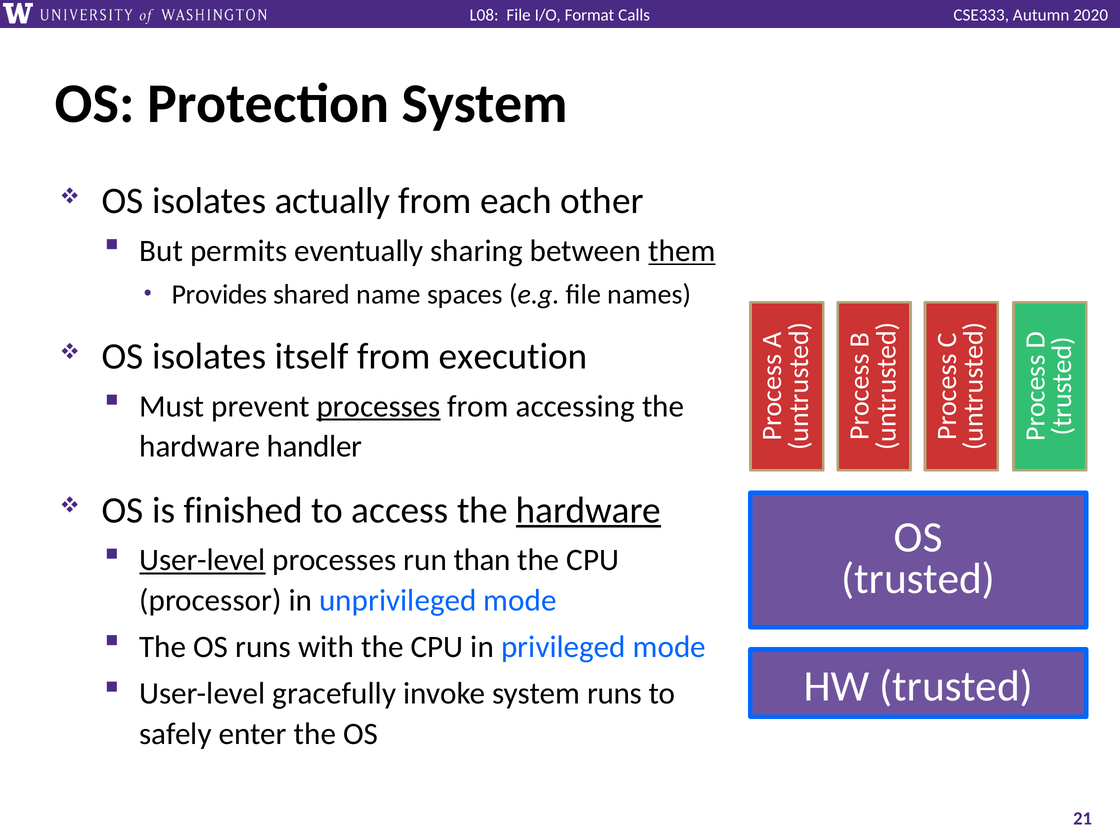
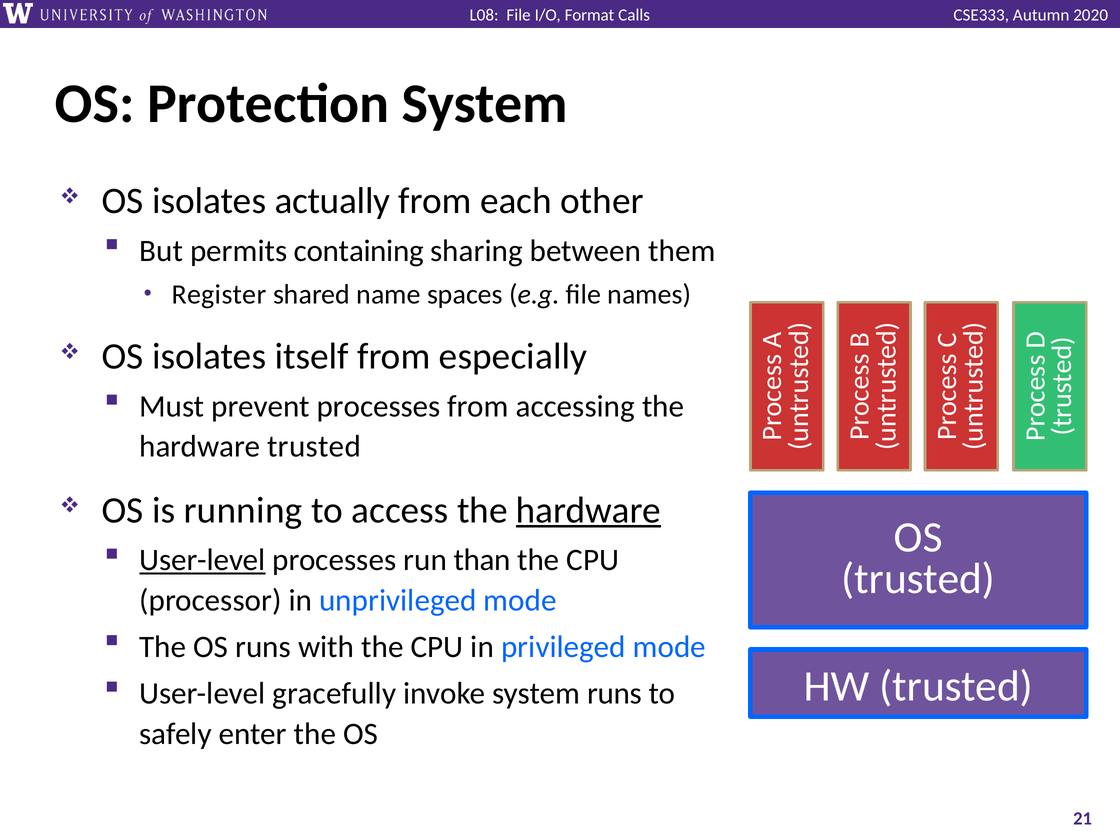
eventually: eventually -> containing (359, 251)
them underline: present -> none (682, 251)
Provides: Provides -> Register (219, 294)
execution: execution -> especially (513, 356)
processes underline: present -> none (379, 406)
hardware handler: handler -> trusted (314, 447)
finished: finished -> running (243, 510)
